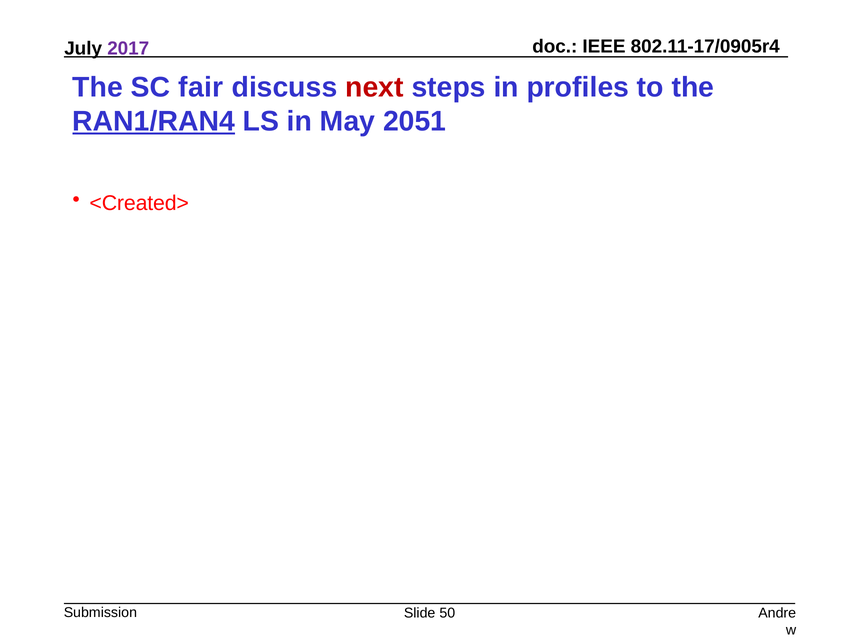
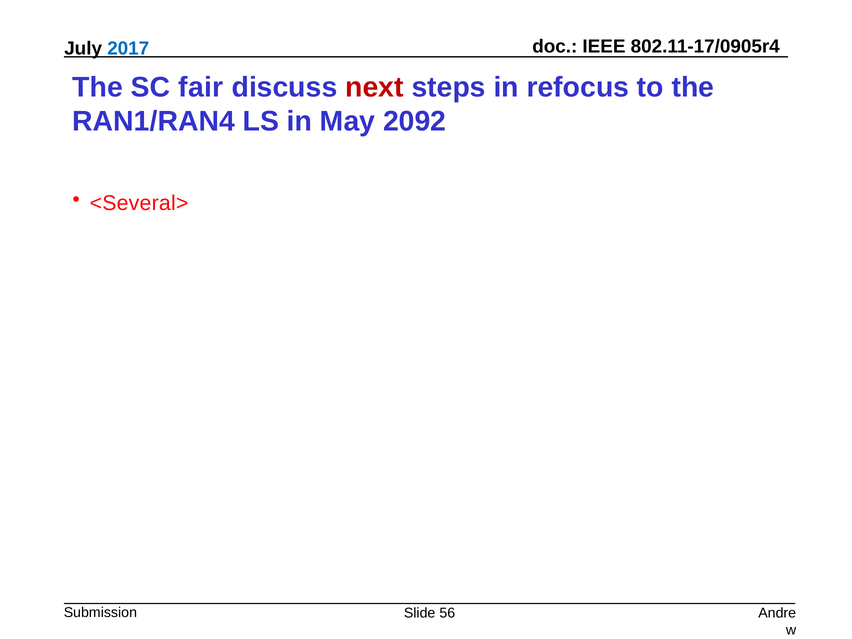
2017 colour: purple -> blue (128, 48)
profiles: profiles -> refocus (578, 87)
RAN1/RAN4 underline: present -> none (154, 121)
2051: 2051 -> 2092 (415, 121)
<Created>: <Created> -> <Several> (139, 203)
50: 50 -> 56 (447, 613)
